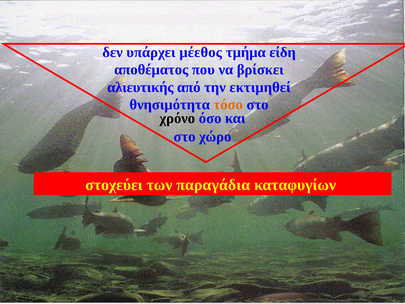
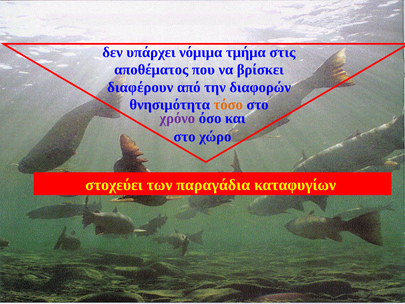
μέεθος: μέεθος -> νόμιμα (201, 52)
είδη: είδη -> στις (282, 52)
αλιευτικής: αλιευτικής -> διαφέρουν (140, 87)
εκτιμηθεί: εκτιμηθεί -> διαφορών (260, 87)
χρόνο colour: black -> purple (177, 118)
